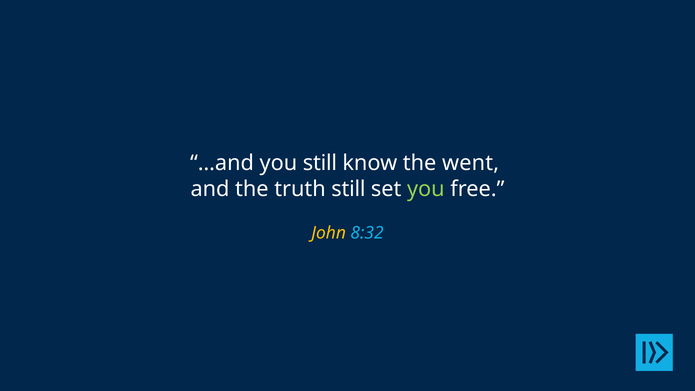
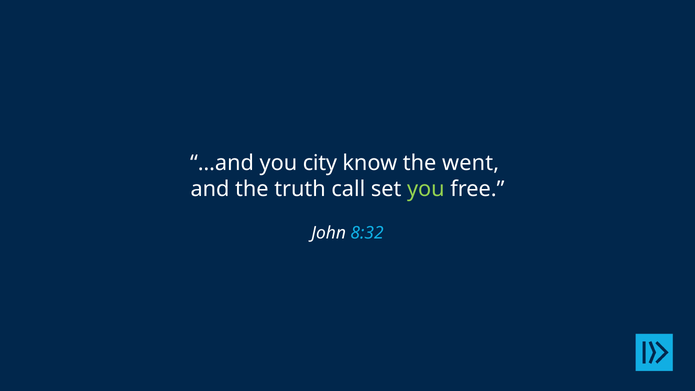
you still: still -> city (320, 163)
truth still: still -> call (348, 189)
John colour: yellow -> white (329, 233)
